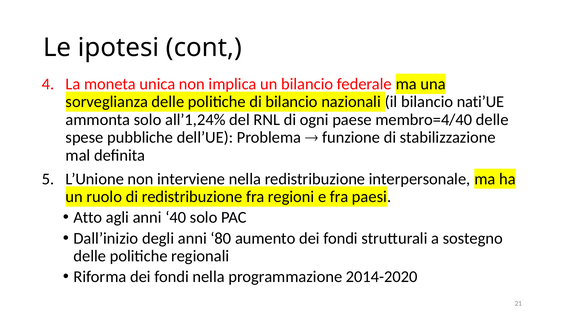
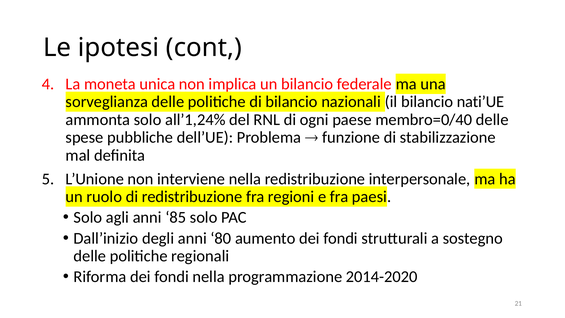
membro=4/40: membro=4/40 -> membro=0/40 (424, 120)
Atto: Atto -> Solo (88, 217)
40: 40 -> 85 (176, 217)
